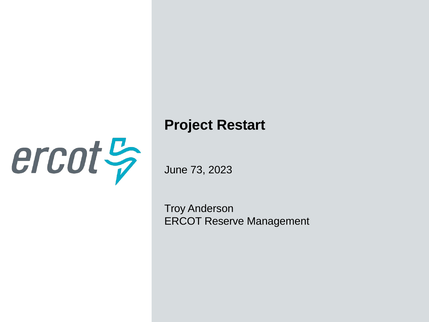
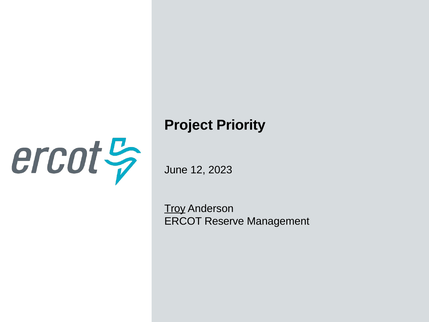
Restart: Restart -> Priority (241, 125)
73: 73 -> 12 (198, 170)
Troy underline: none -> present (175, 208)
